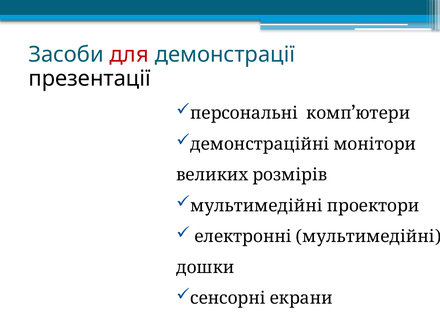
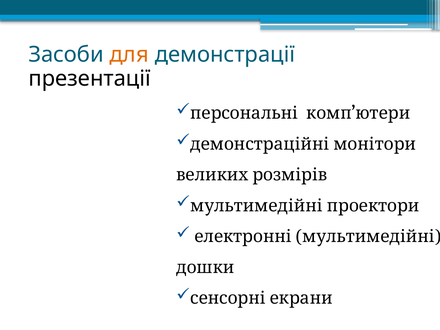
для colour: red -> orange (129, 55)
